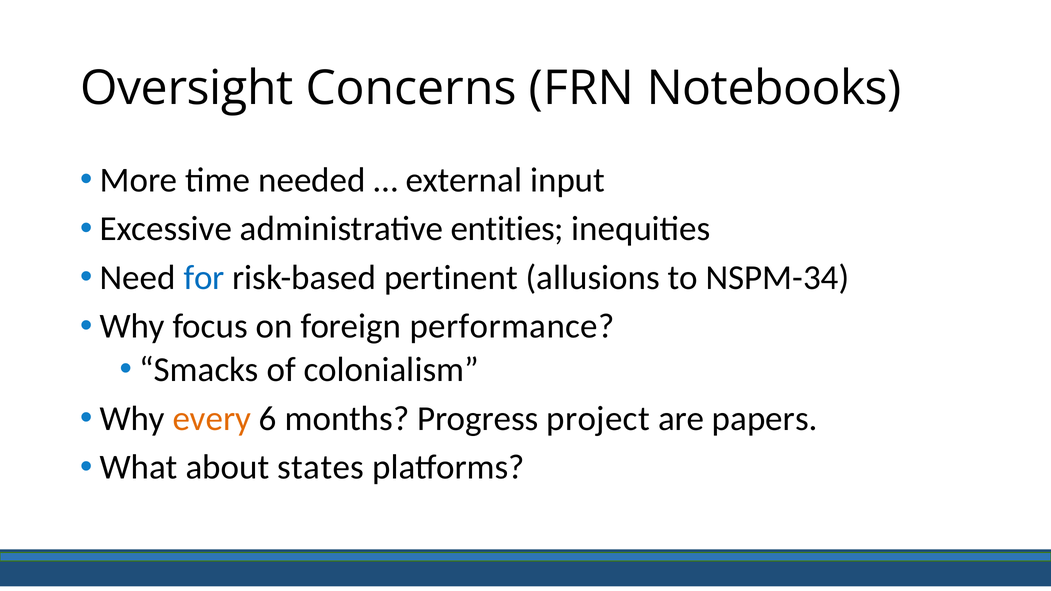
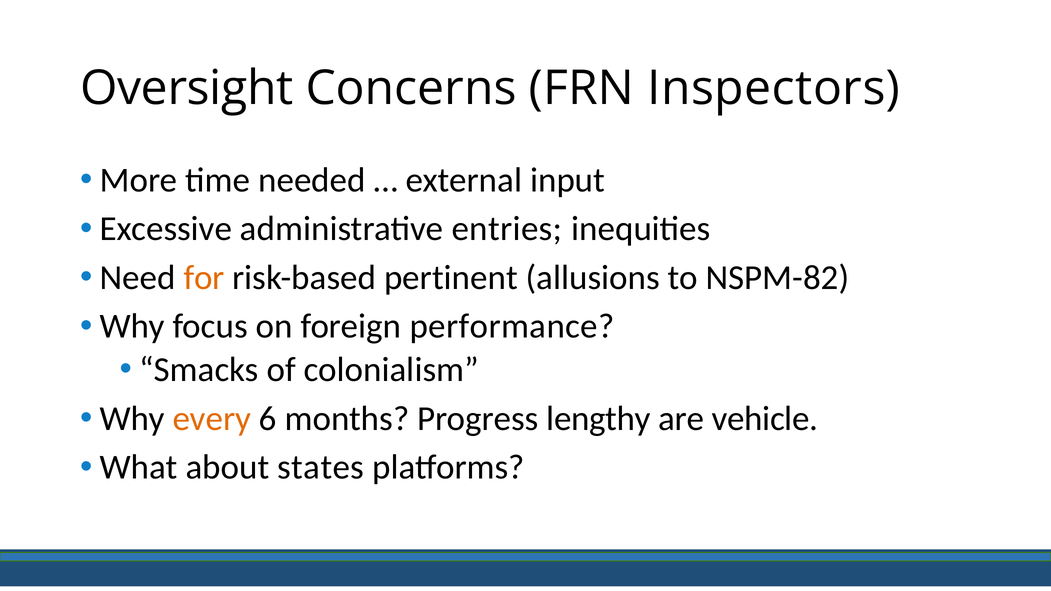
Notebooks: Notebooks -> Inspectors (774, 88)
entities: entities -> entries (507, 229)
for colour: blue -> orange (204, 278)
NSPM-34: NSPM-34 -> NSPM-82 (777, 278)
project: project -> lengthy (598, 419)
papers: papers -> vehicle (765, 419)
